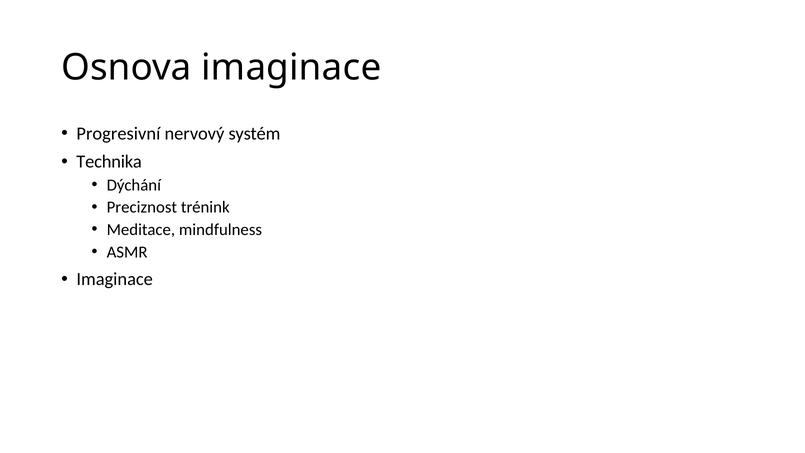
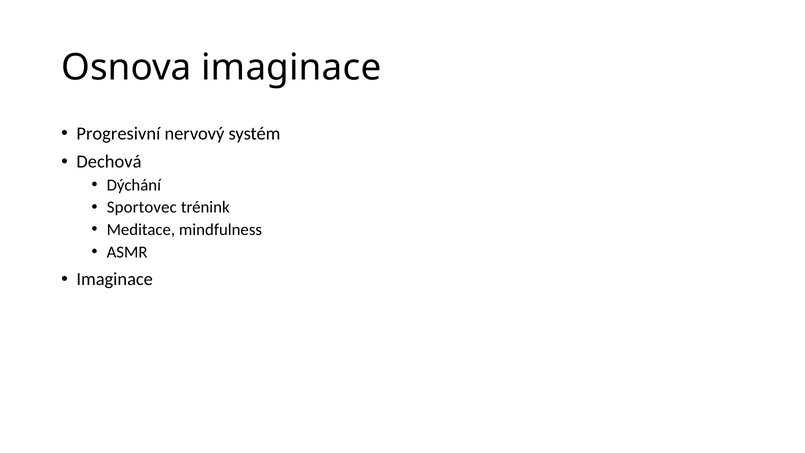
Technika: Technika -> Dechová (109, 162)
Preciznost: Preciznost -> Sportovec (142, 207)
